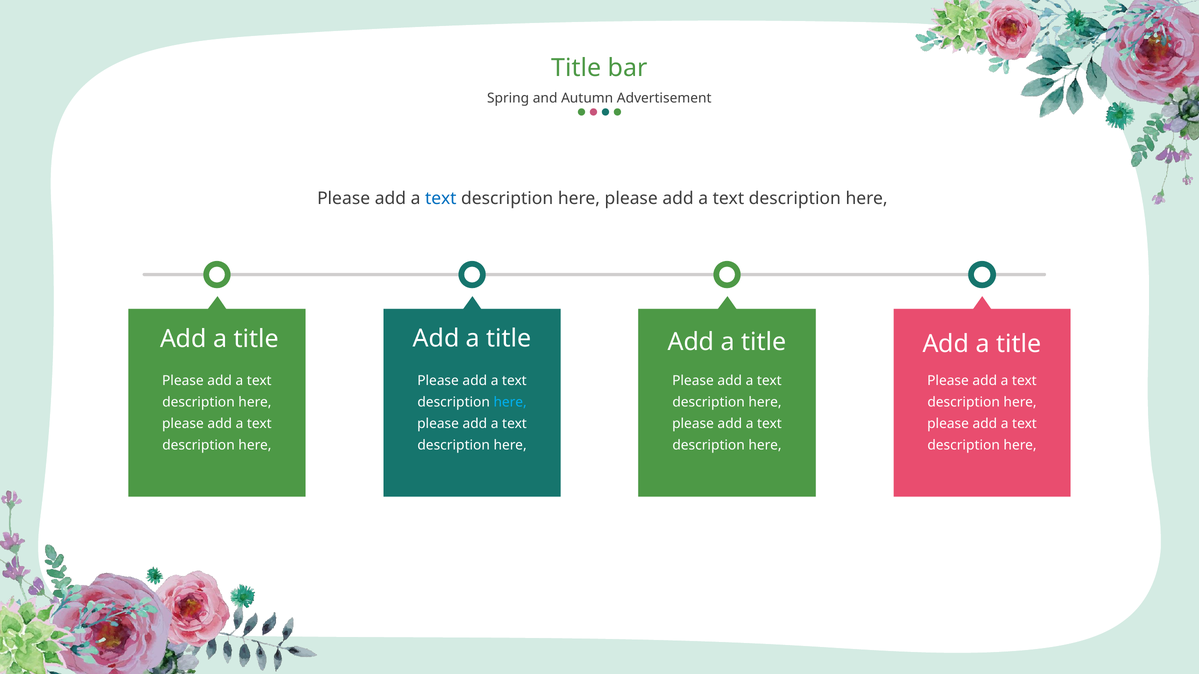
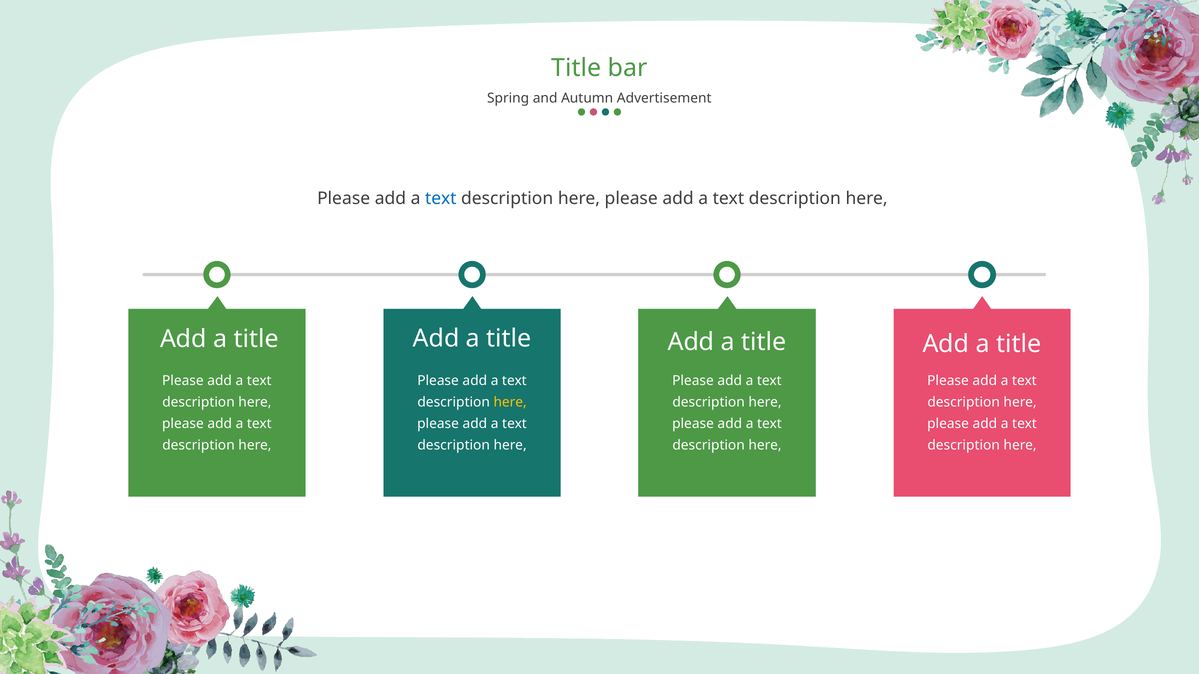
here colour: light blue -> yellow (510, 403)
